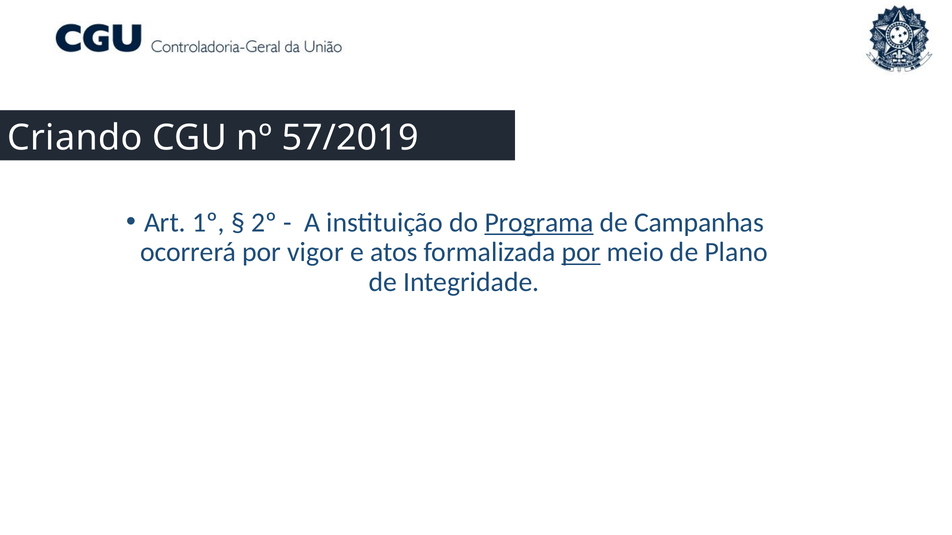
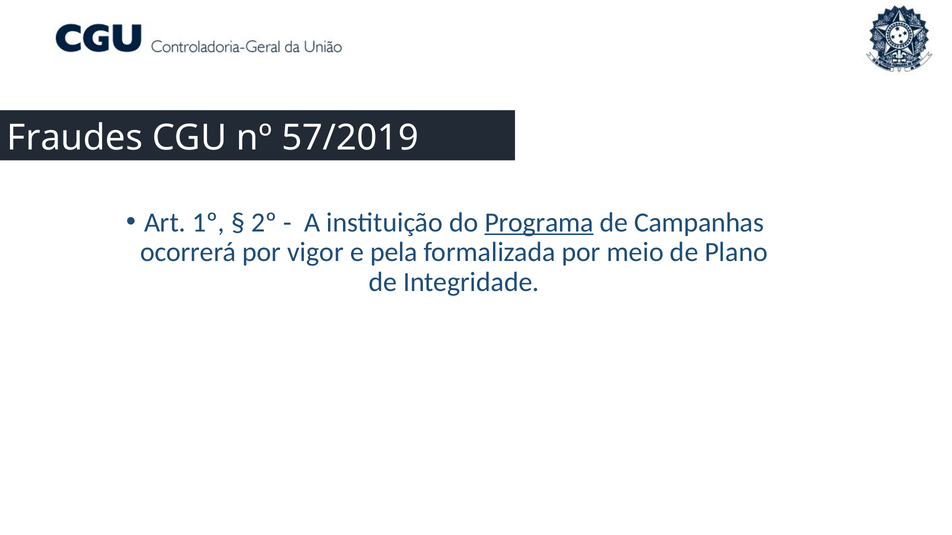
Criando: Criando -> Fraudes (75, 138)
atos: atos -> pela (394, 253)
por underline: present -> none (581, 253)
